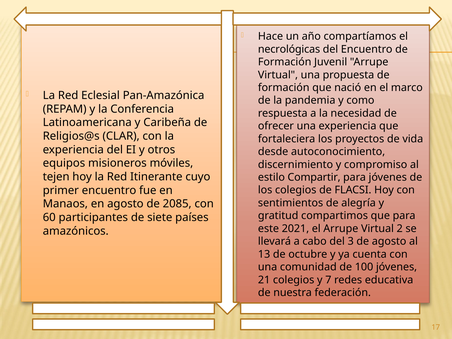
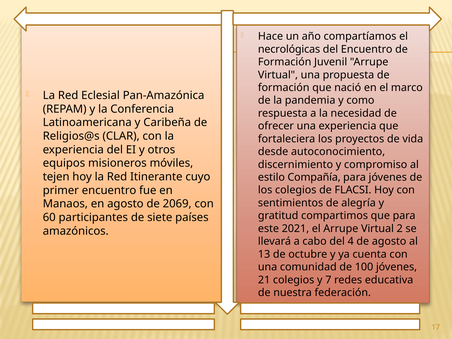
Compartir: Compartir -> Compañía (314, 177)
2085: 2085 -> 2069 (177, 204)
3: 3 -> 4 (351, 241)
